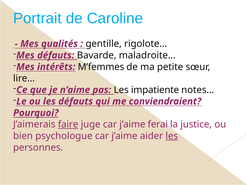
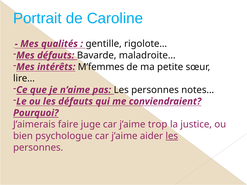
pas Les impatiente: impatiente -> personnes (155, 90)
faire underline: present -> none (68, 125)
ferai: ferai -> trop (158, 125)
